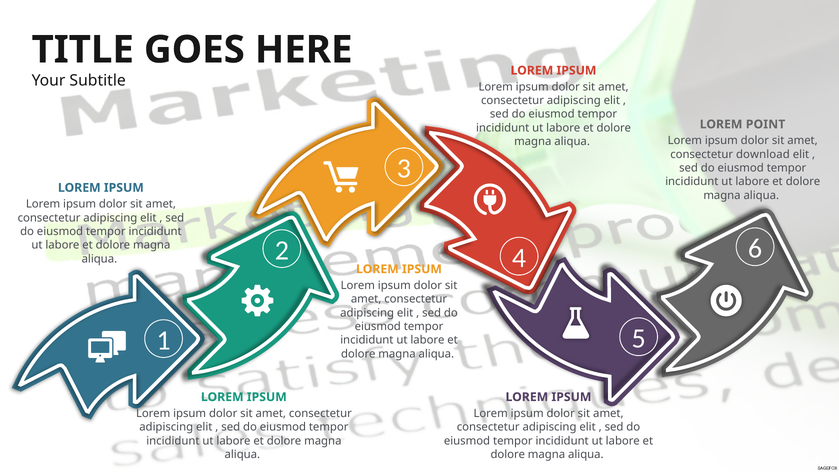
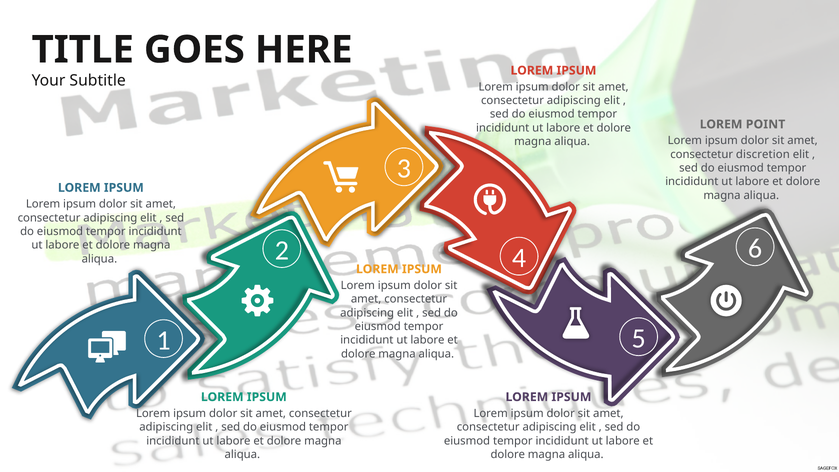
download: download -> discretion (763, 154)
